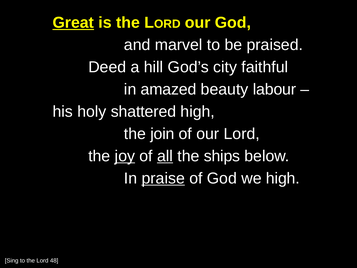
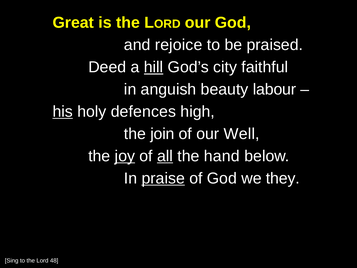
Great underline: present -> none (73, 23)
marvel: marvel -> rejoice (179, 45)
hill underline: none -> present (154, 67)
amazed: amazed -> anguish (168, 89)
his underline: none -> present (63, 111)
shattered: shattered -> defences (143, 111)
our Lord: Lord -> Well (242, 134)
ships: ships -> hand (222, 156)
we high: high -> they (283, 178)
